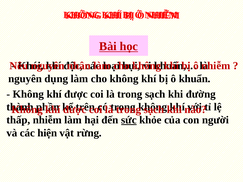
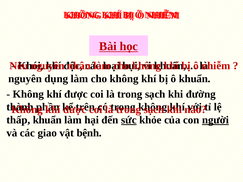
thấp nhiễm: nhiễm -> khuẩn (47, 120)
người underline: none -> present (215, 120)
hiện: hiện -> giao (47, 133)
rừng: rừng -> bệnh (89, 133)
